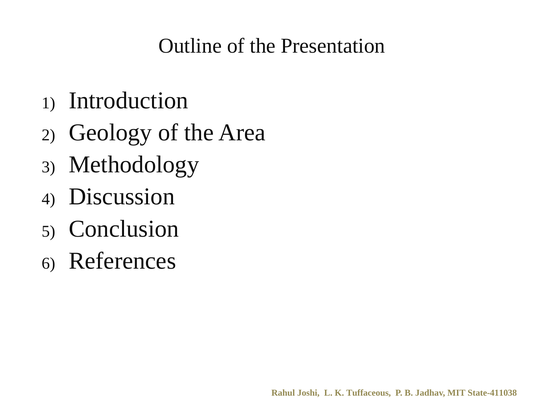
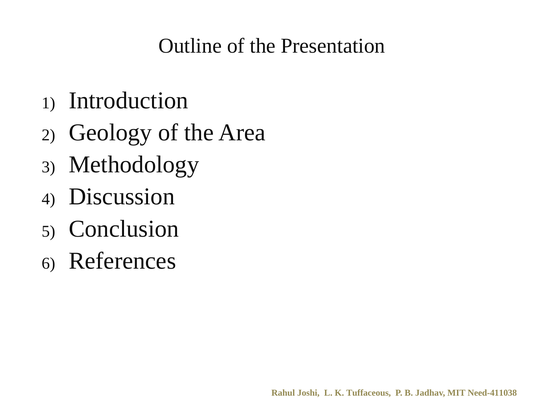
State-411038: State-411038 -> Need-411038 (492, 393)
